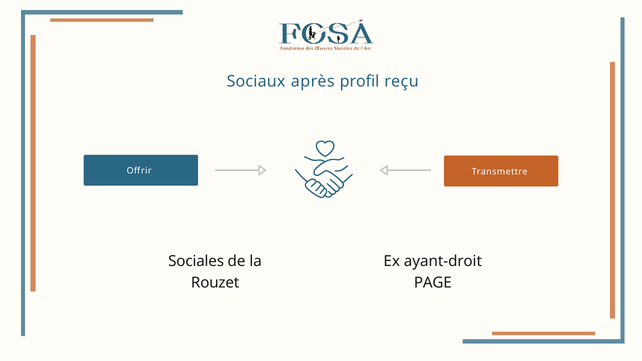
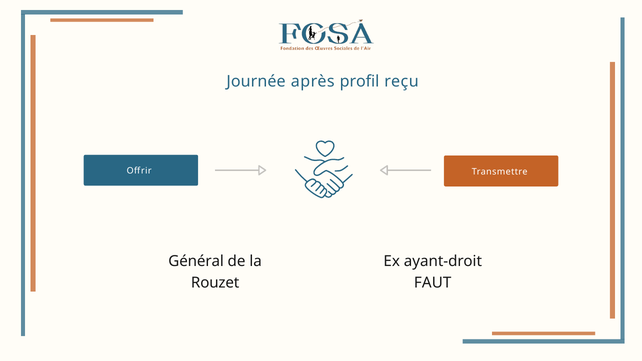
Sociaux: Sociaux -> Journée (256, 82)
Sociales: Sociales -> Général (196, 261)
PAGE: PAGE -> FAUT (433, 283)
